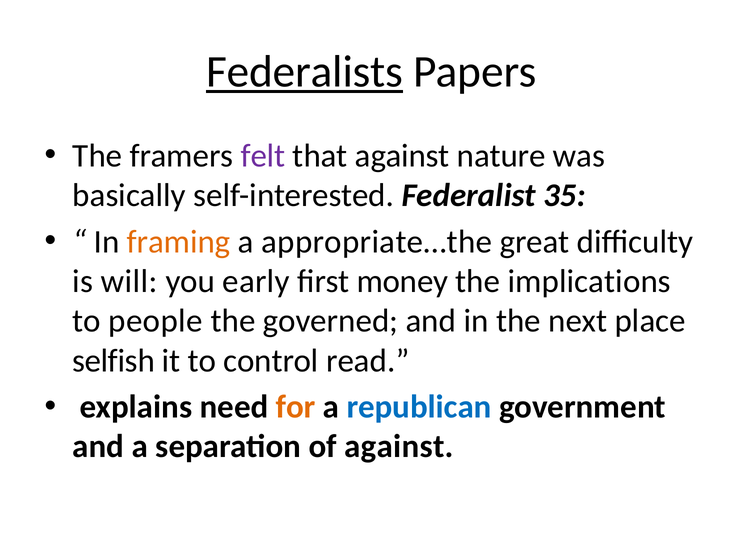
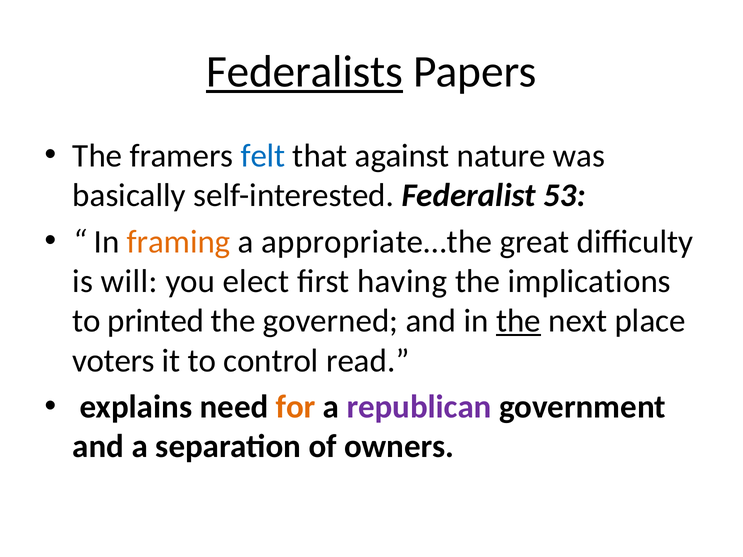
felt colour: purple -> blue (263, 156)
35: 35 -> 53 (564, 196)
early: early -> elect (256, 282)
money: money -> having (402, 282)
people: people -> printed (156, 321)
the underline: none -> present (518, 321)
selfish: selfish -> voters (113, 361)
republican colour: blue -> purple (419, 407)
of against: against -> owners (399, 447)
